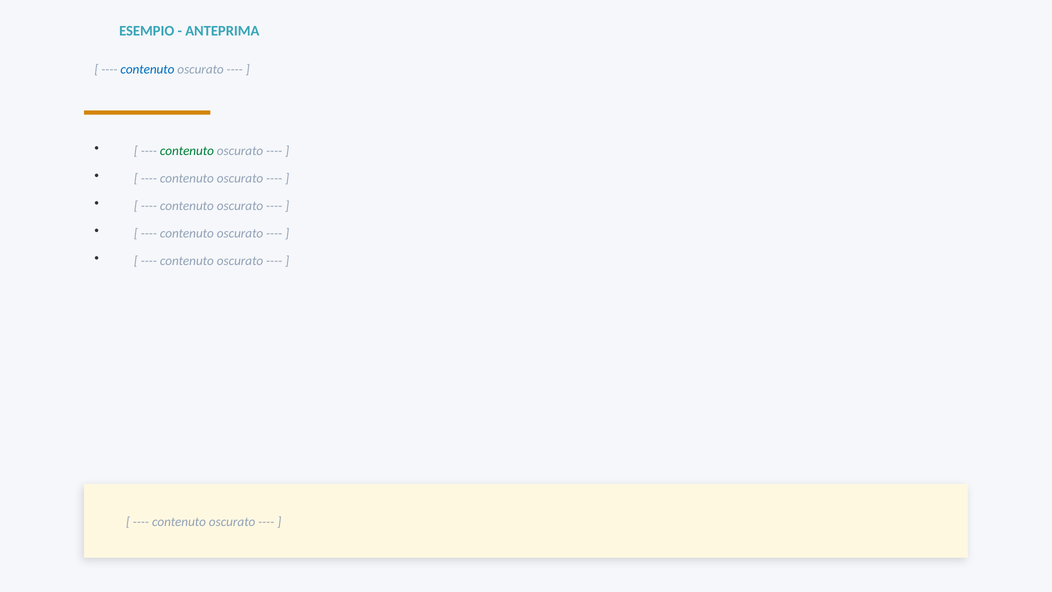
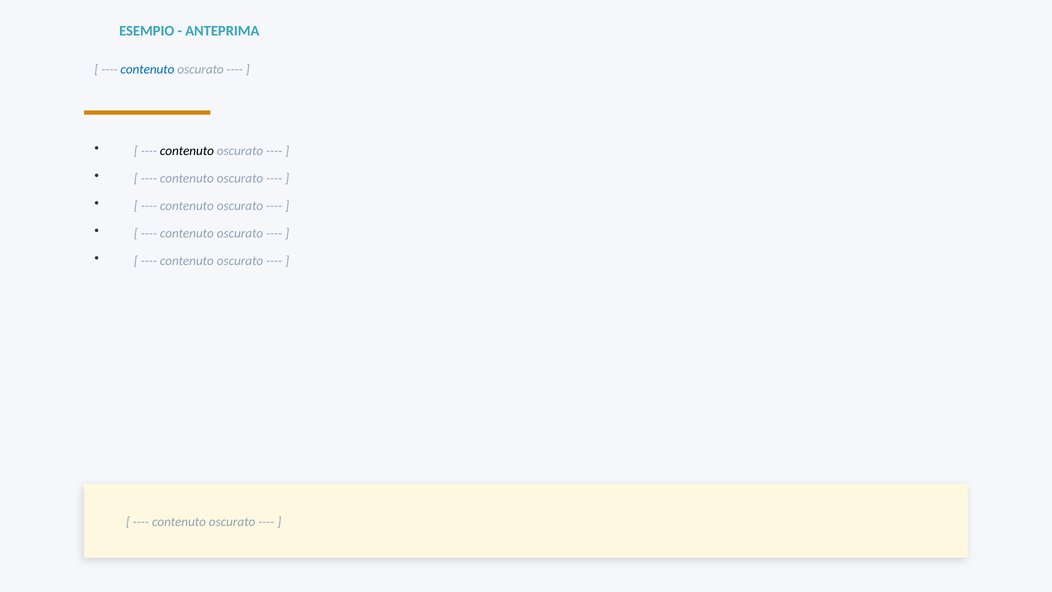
contenuto colour: green -> black (187, 151)
